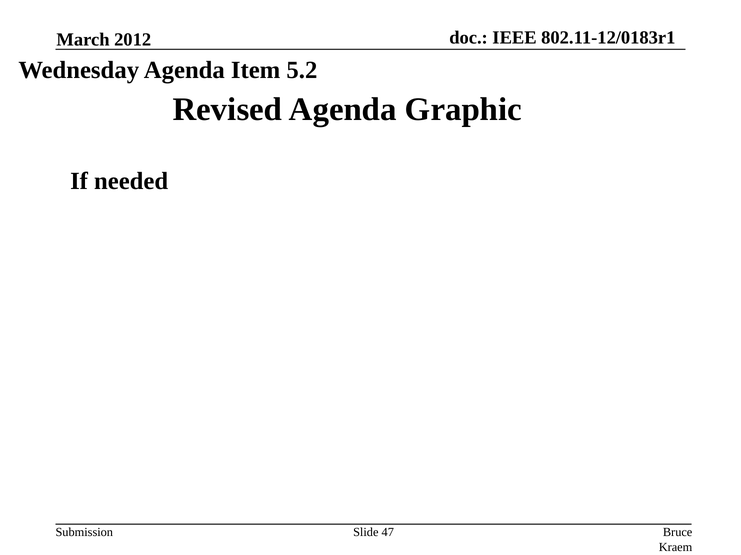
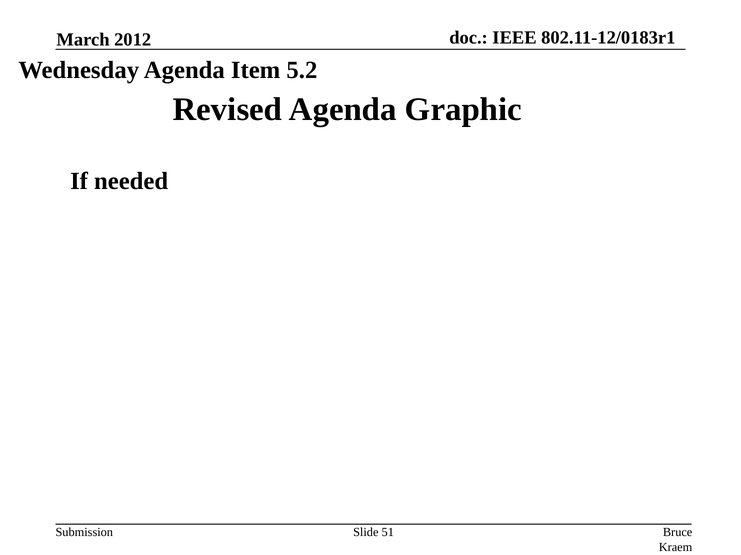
47: 47 -> 51 (388, 533)
